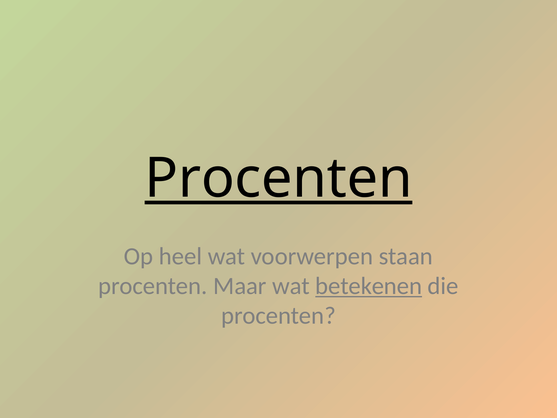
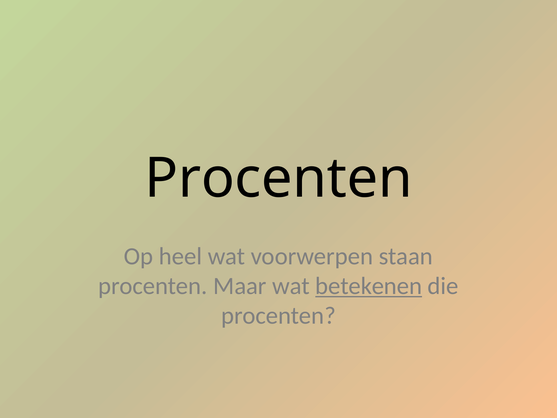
Procenten underline: present -> none (279, 178)
